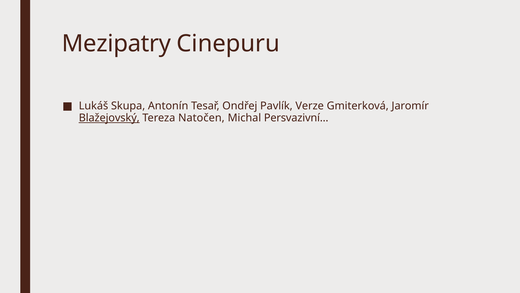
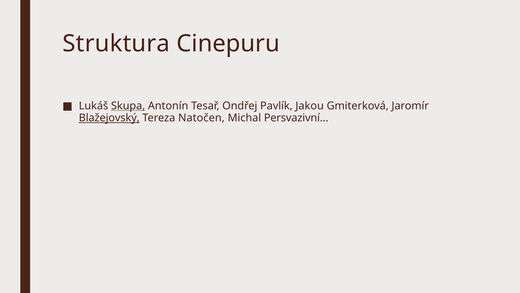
Mezipatry: Mezipatry -> Struktura (116, 44)
Skupa underline: none -> present (128, 106)
Verze: Verze -> Jakou (310, 106)
